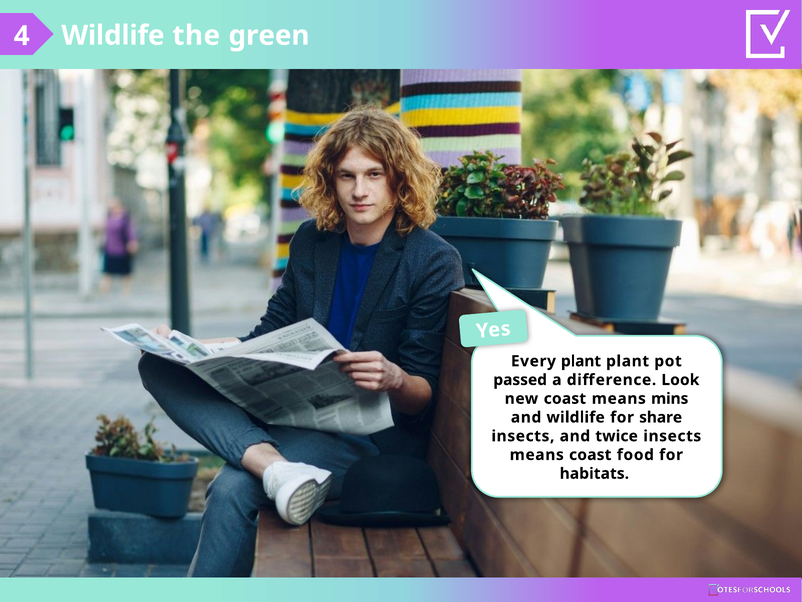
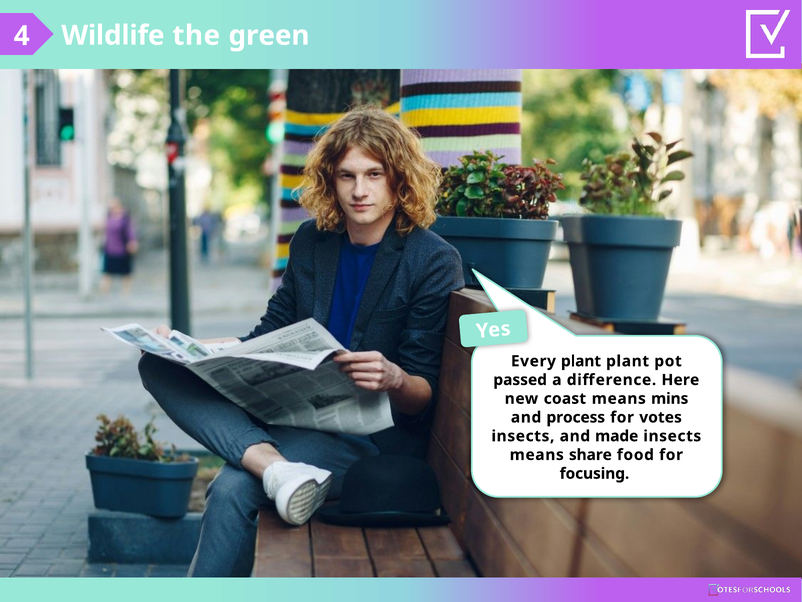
Look: Look -> Here (680, 380)
and wildlife: wildlife -> process (576, 417)
share: share -> votes (661, 417)
twice: twice -> made (617, 436)
means coast: coast -> share (590, 454)
habitats: habitats -> focusing (594, 473)
